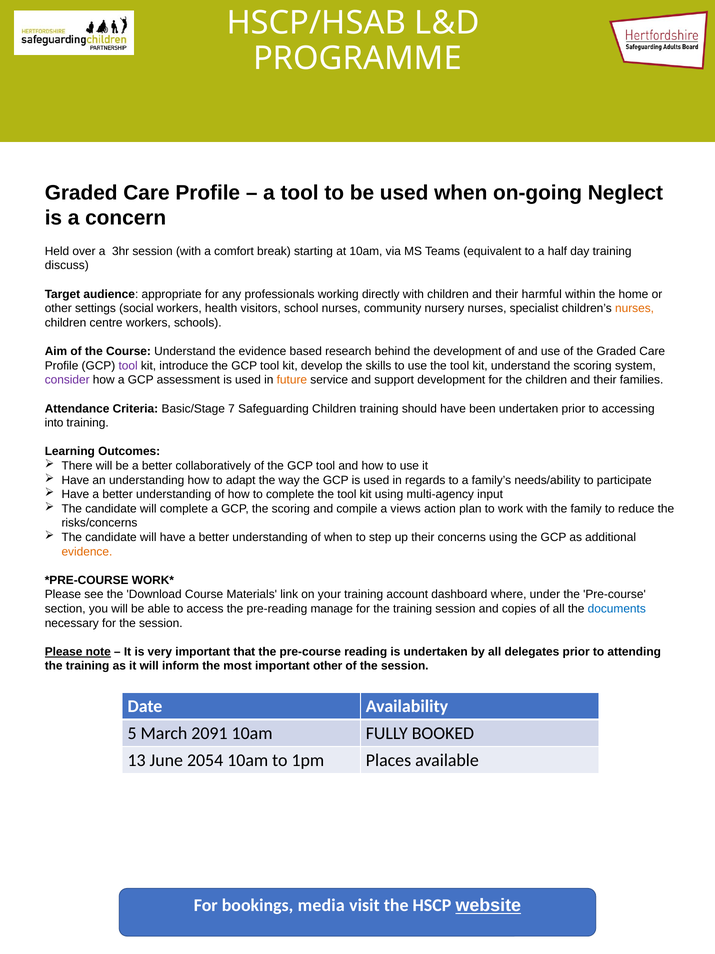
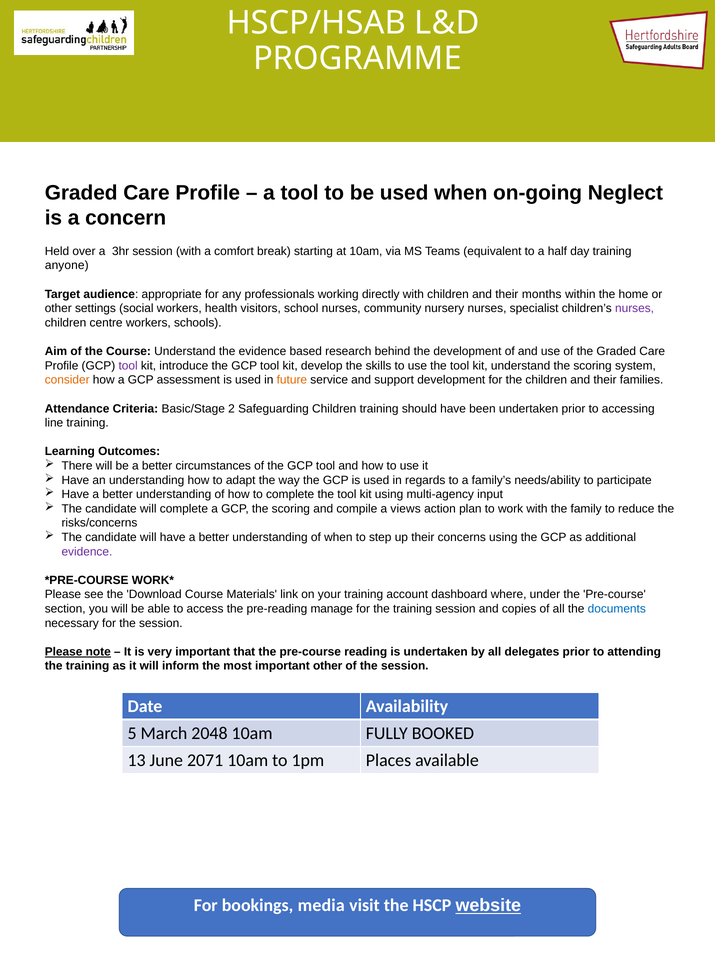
discuss: discuss -> anyone (67, 265)
harmful: harmful -> months (542, 294)
nurses colour: orange -> purple (635, 308)
consider colour: purple -> orange (67, 380)
7: 7 -> 2 (232, 408)
into: into -> line (54, 423)
collaboratively: collaboratively -> circumstances (213, 465)
evidence colour: orange -> purple (87, 551)
2091: 2091 -> 2048 (209, 733)
2054: 2054 -> 2071 (205, 760)
